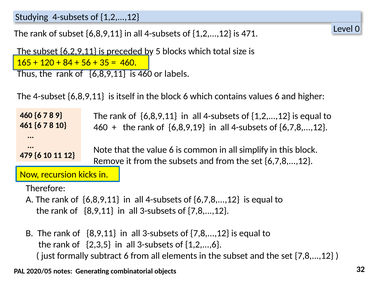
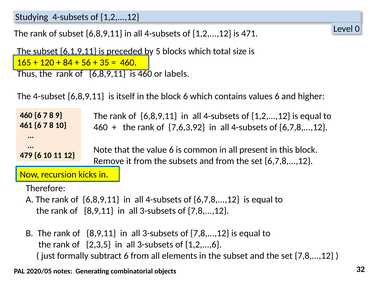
6,2,9,11: 6,2,9,11 -> 6,1,9,11 (78, 51)
6,8,9,19: 6,8,9,19 -> 7,6,3,92 (187, 127)
simplify: simplify -> present (254, 150)
